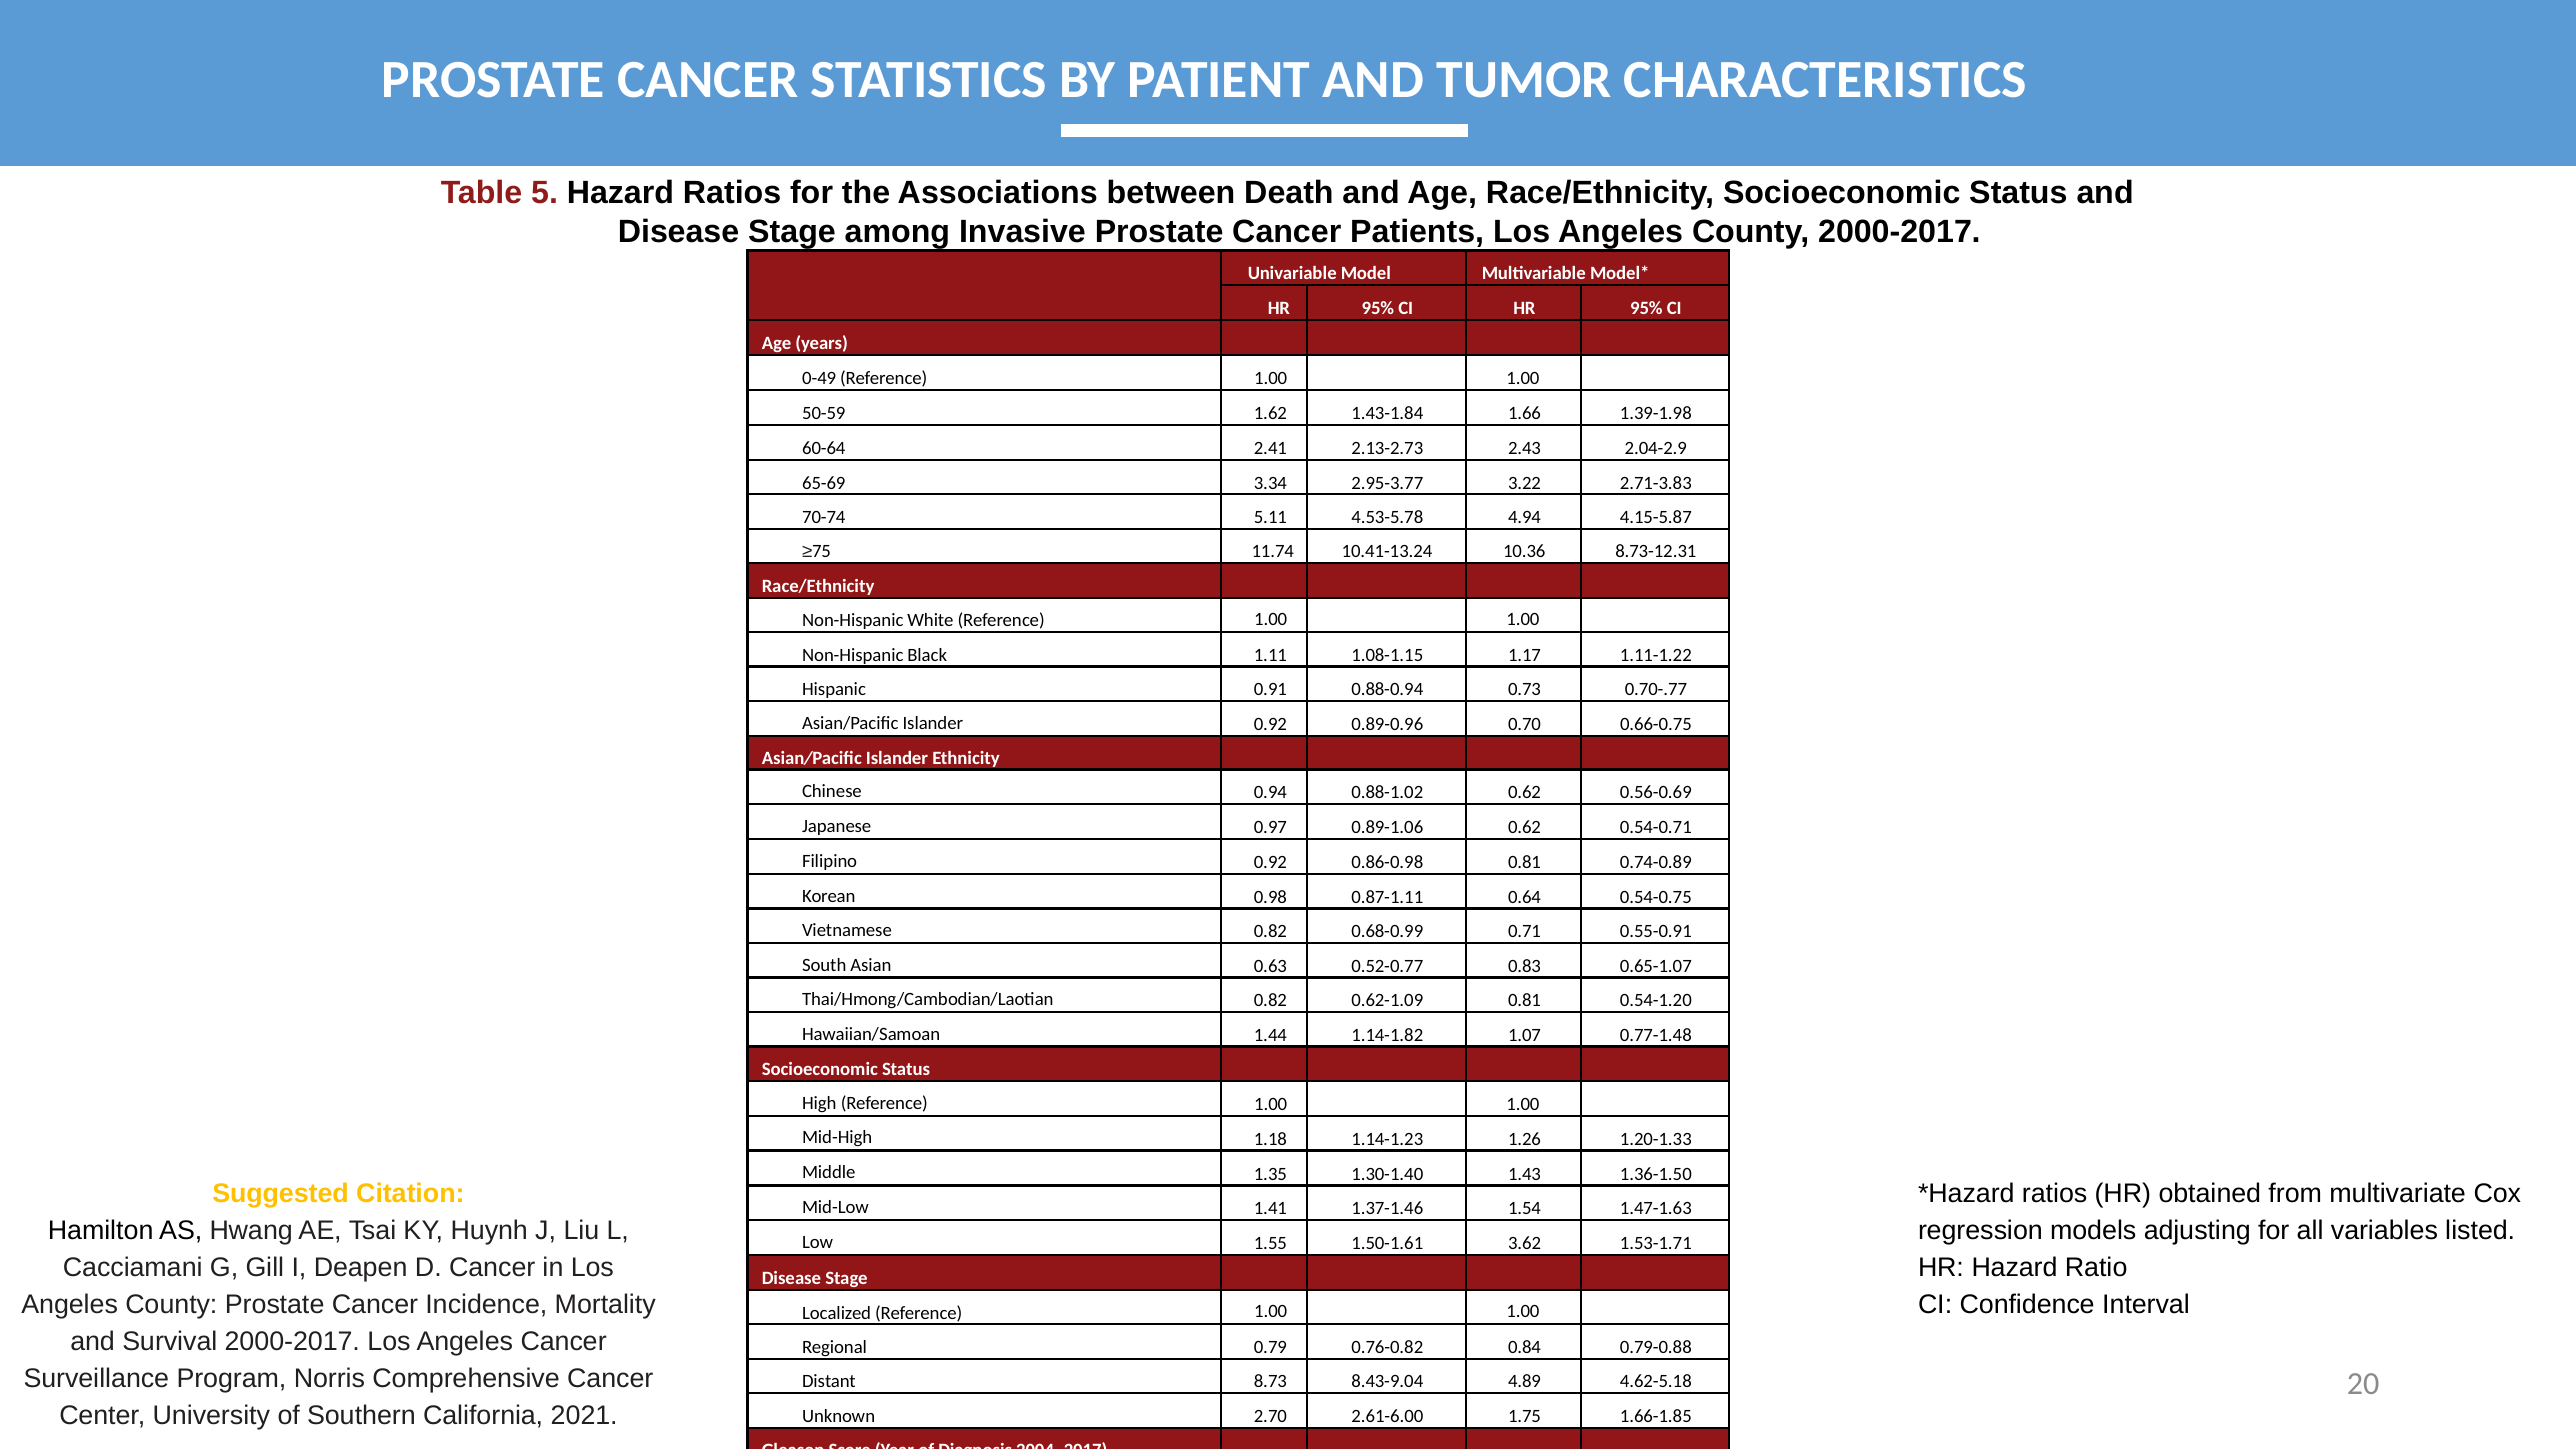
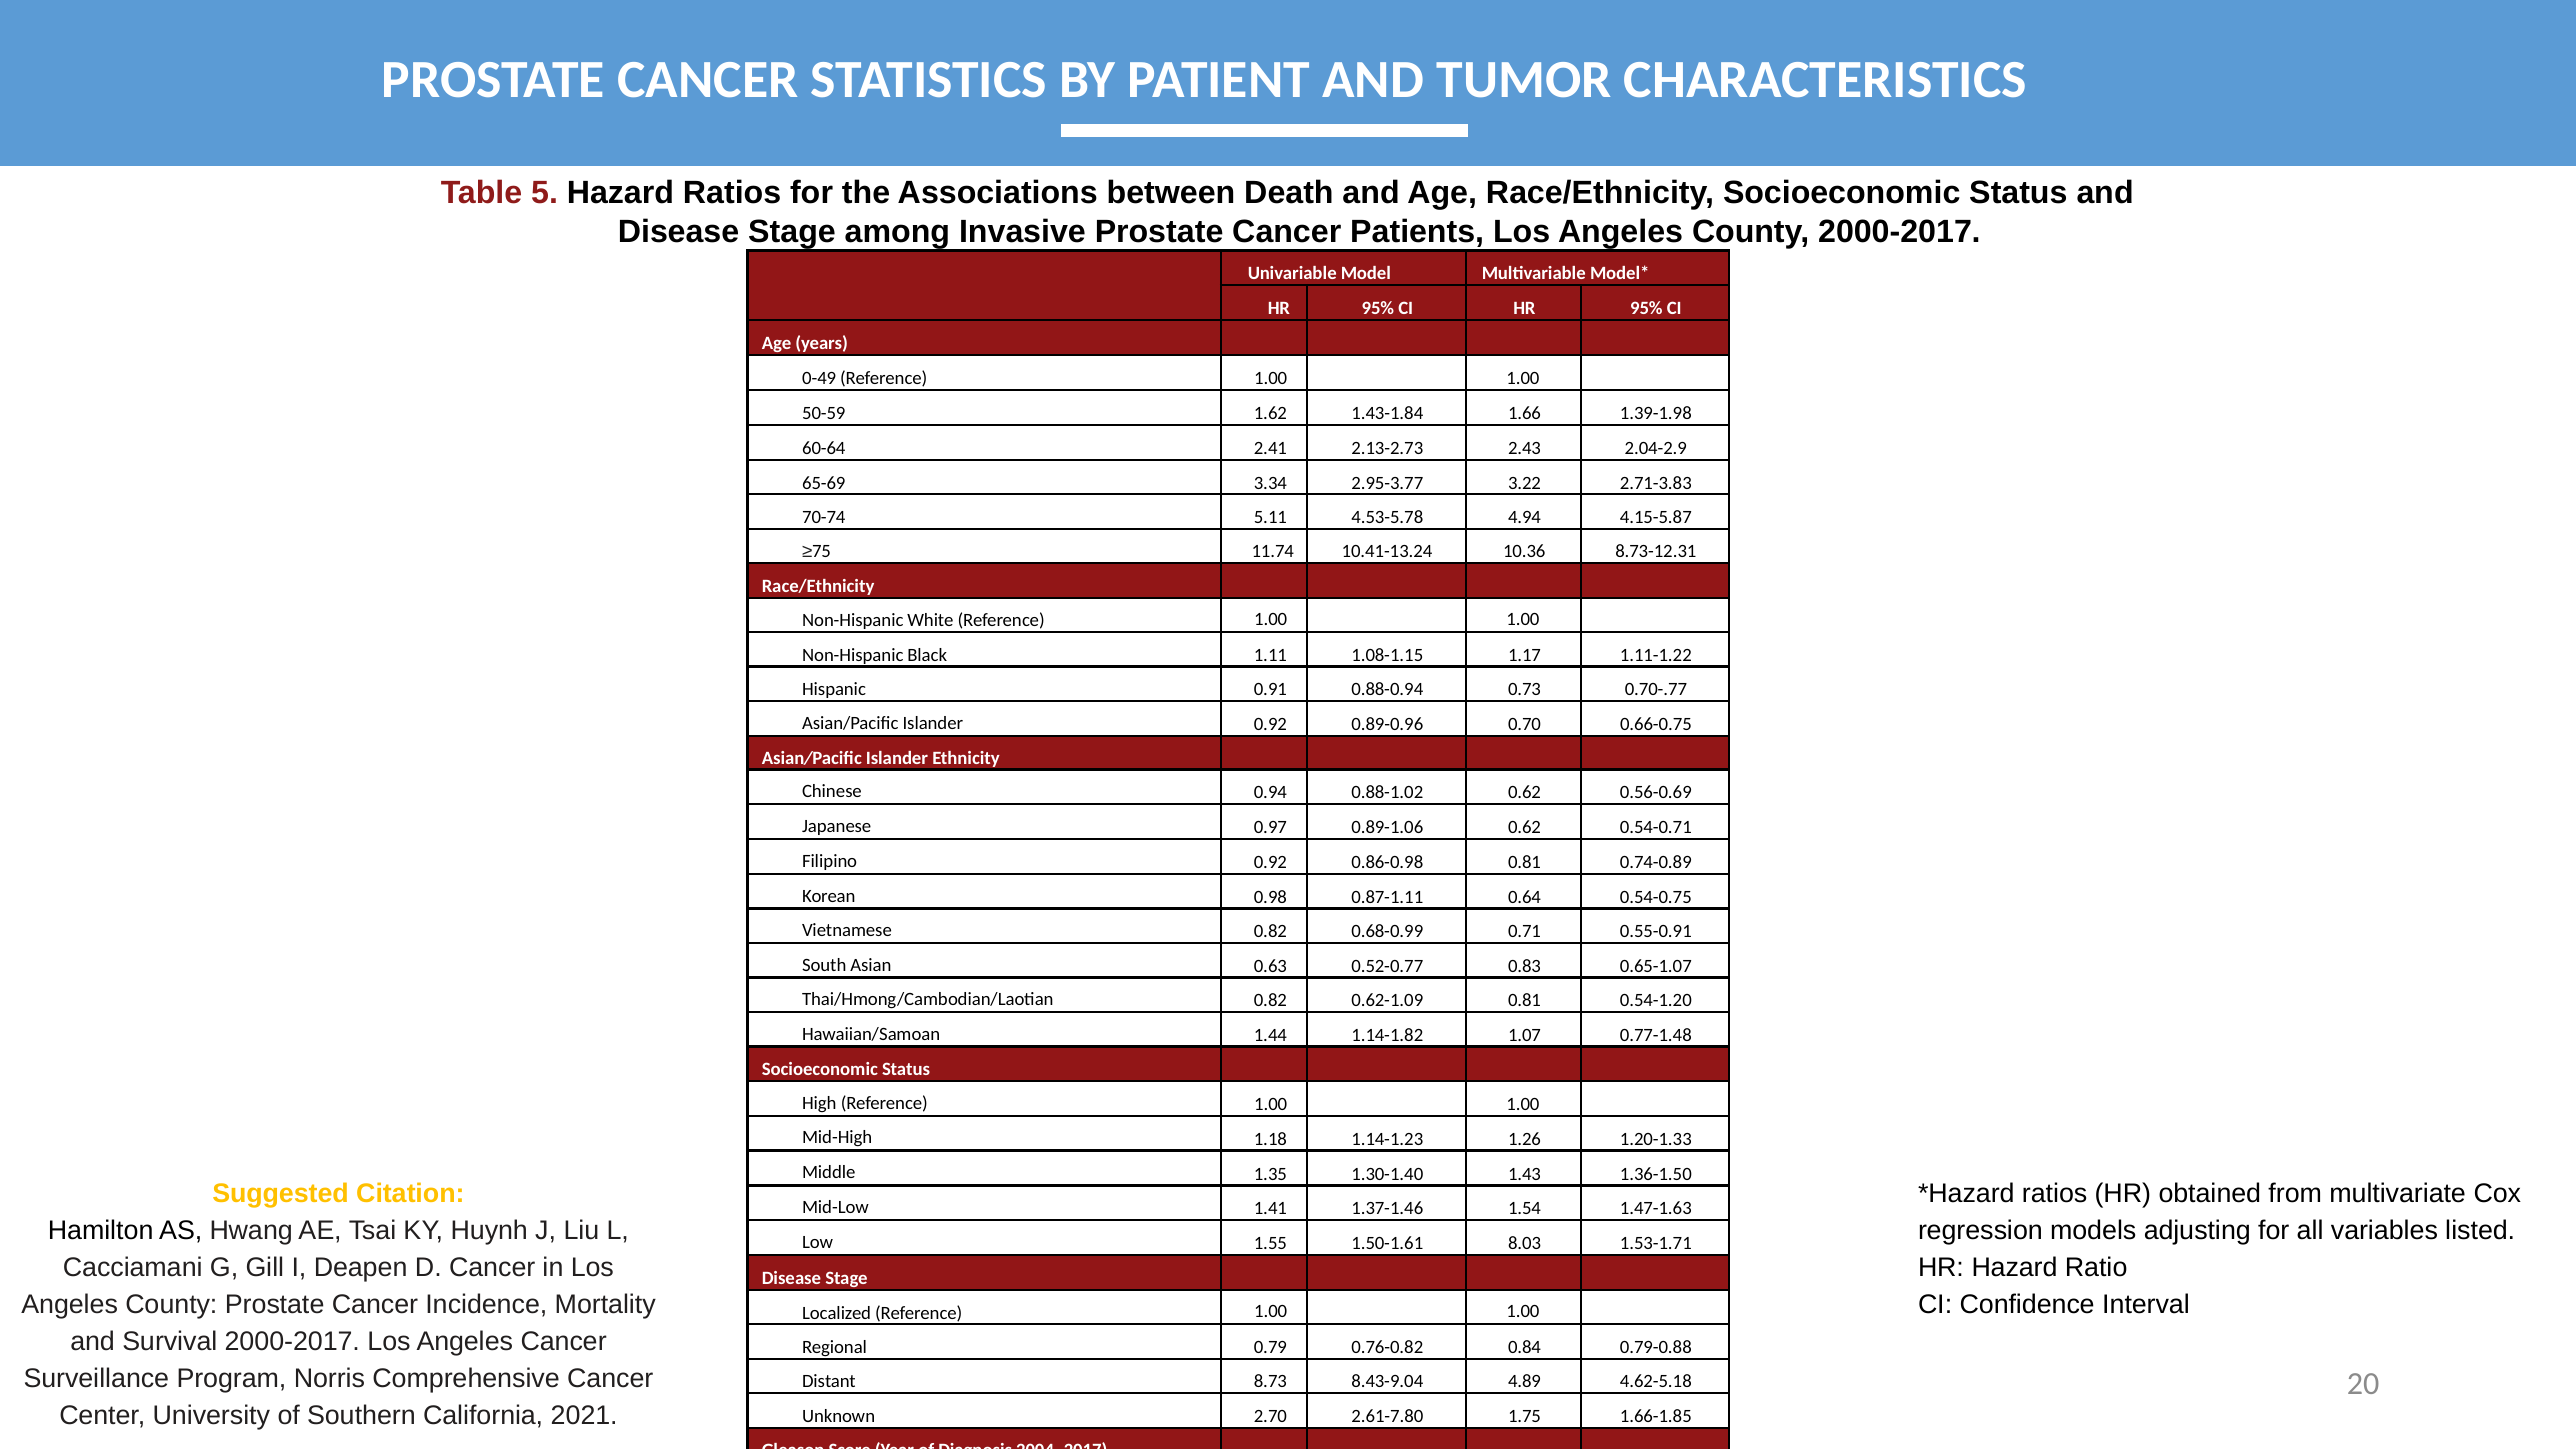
3.62: 3.62 -> 8.03 (1525, 1244)
2.61-6.00: 2.61-6.00 -> 2.61-7.80 (1387, 1416)
